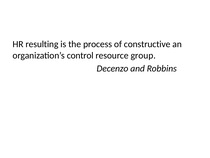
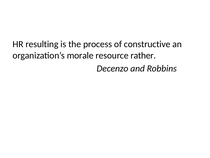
control: control -> morale (80, 55)
group: group -> rather (143, 55)
